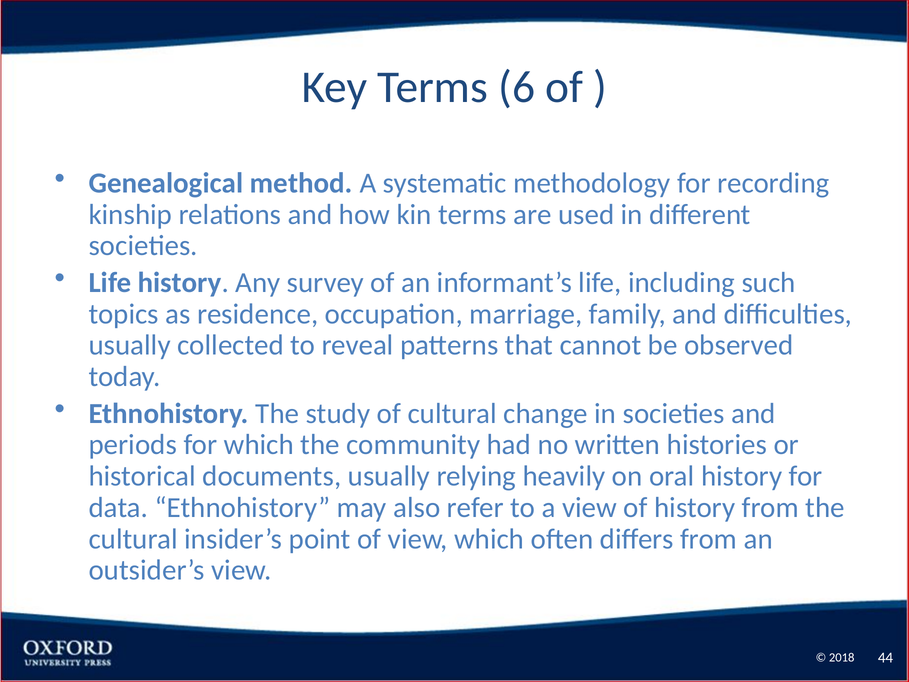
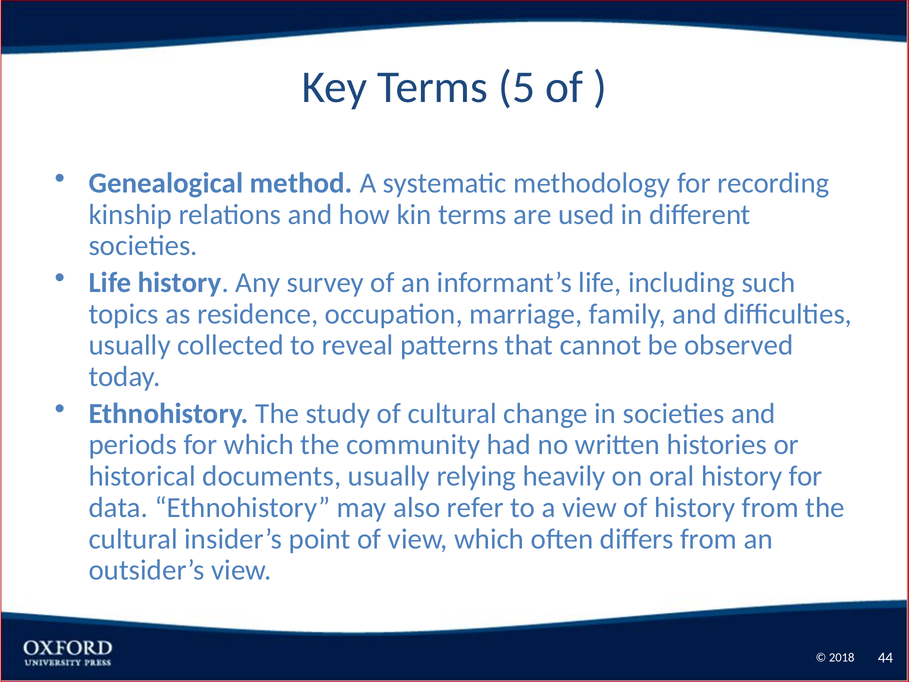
6: 6 -> 5 (517, 87)
